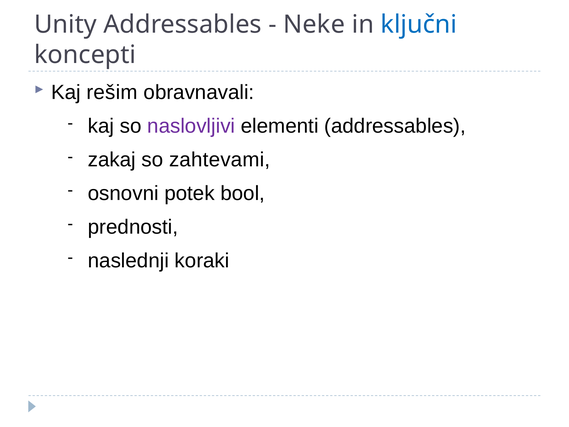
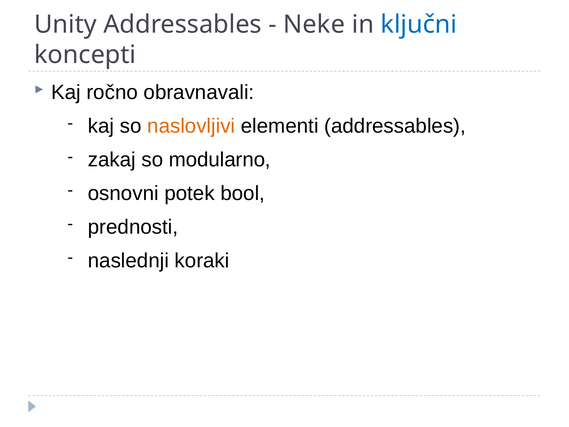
rešim: rešim -> ročno (112, 92)
naslovljivi colour: purple -> orange (191, 126)
zahtevami: zahtevami -> modularno (220, 160)
